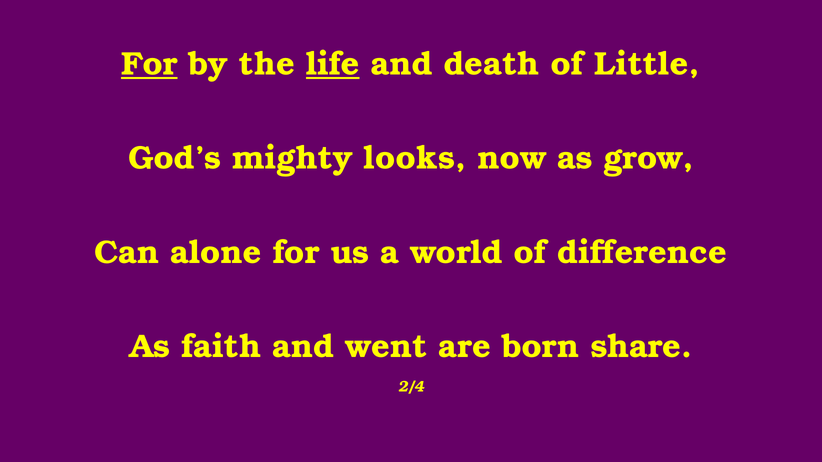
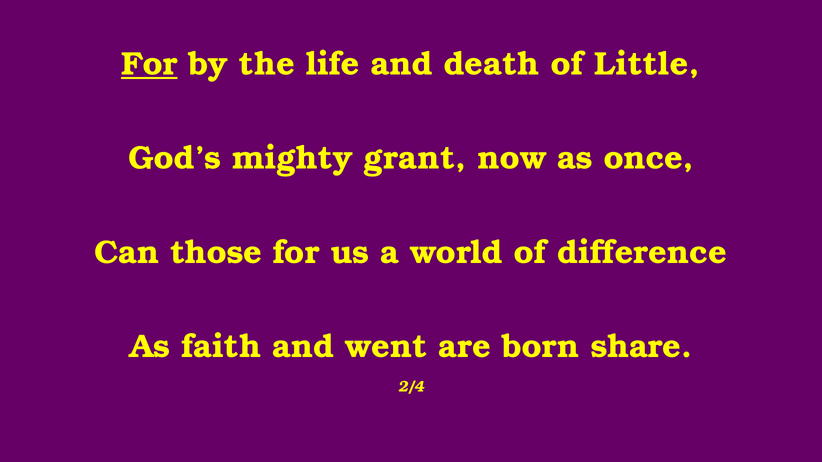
life underline: present -> none (333, 64)
looks: looks -> grant (415, 158)
grow: grow -> once (649, 158)
alone: alone -> those (216, 253)
